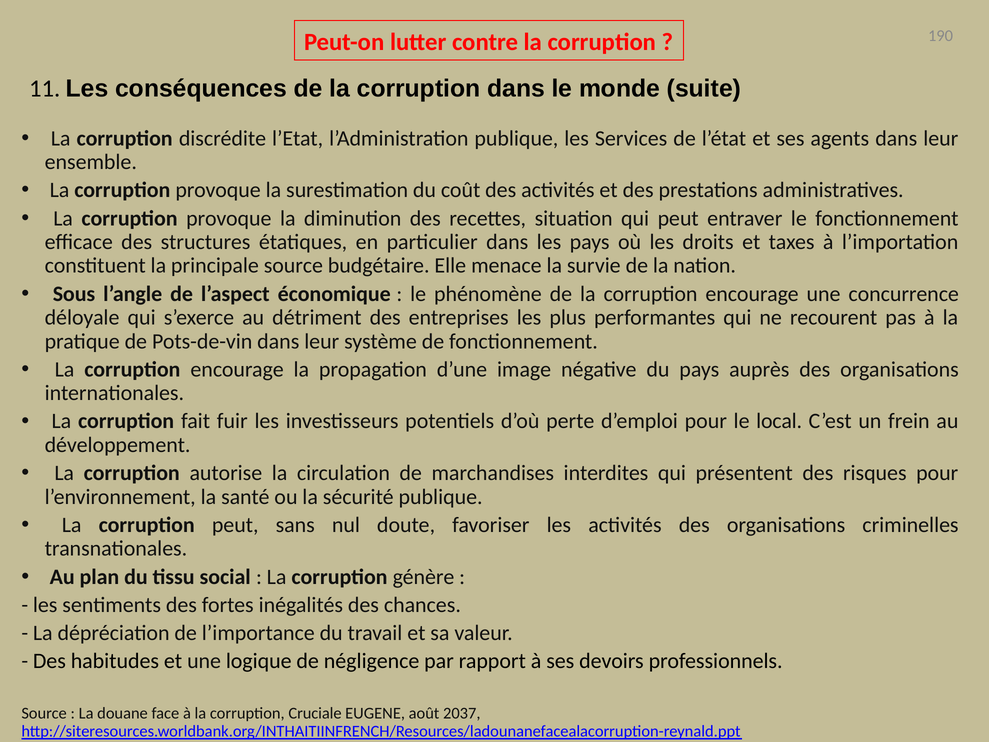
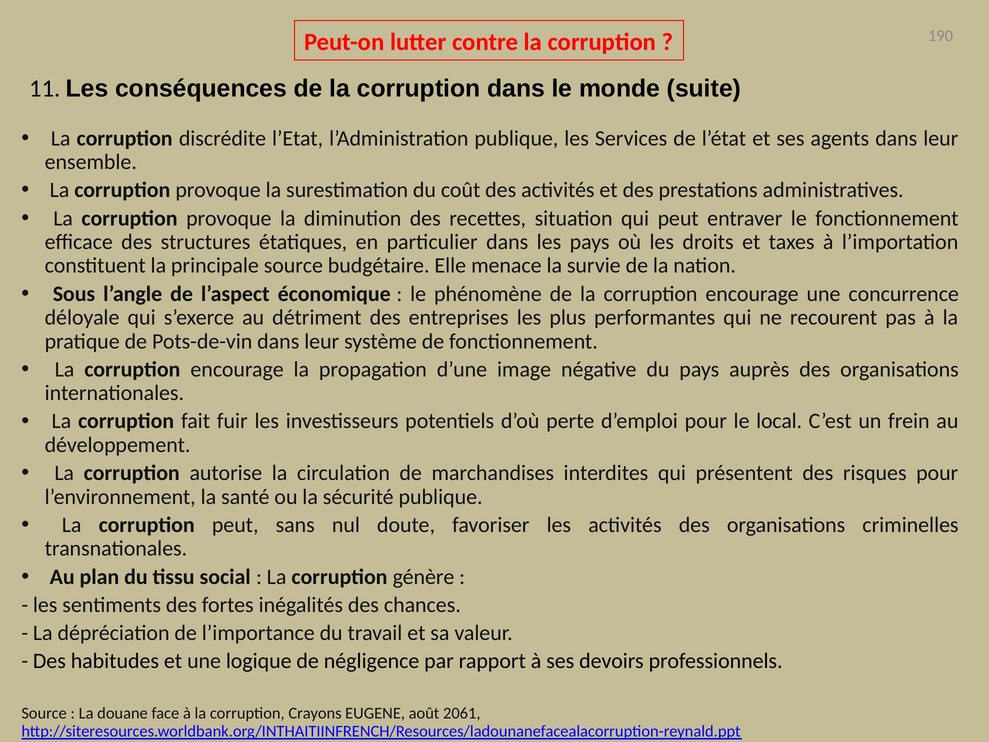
Cruciale: Cruciale -> Crayons (315, 713)
2037: 2037 -> 2061 (462, 713)
